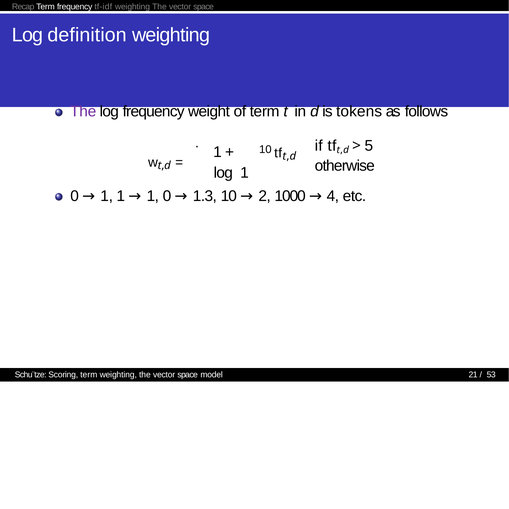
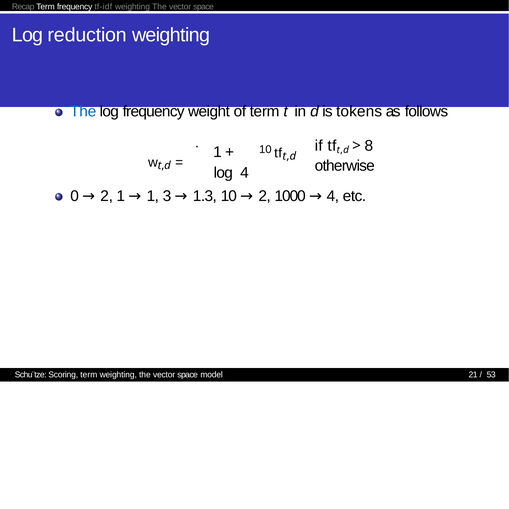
definition: definition -> reduction (87, 35)
The colour: purple -> blue (83, 111)
5: 5 -> 8 (369, 146)
log 1: 1 -> 4 (244, 173)
1: 1 -> 2 (107, 196)
1 0: 0 -> 3 (167, 196)
